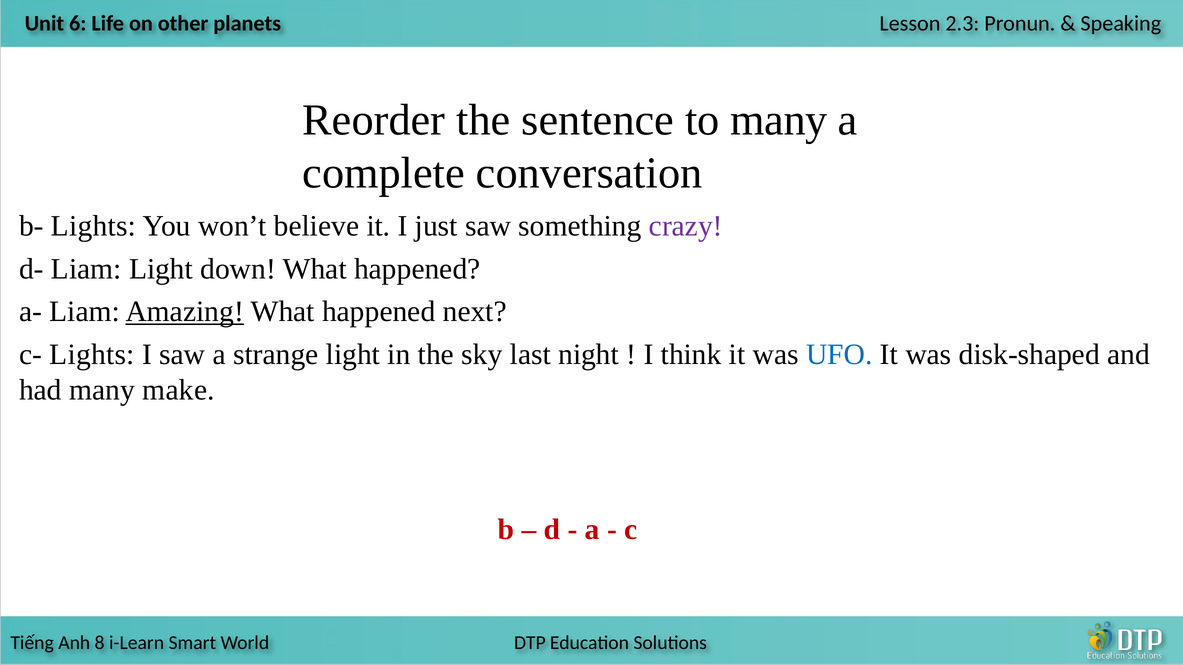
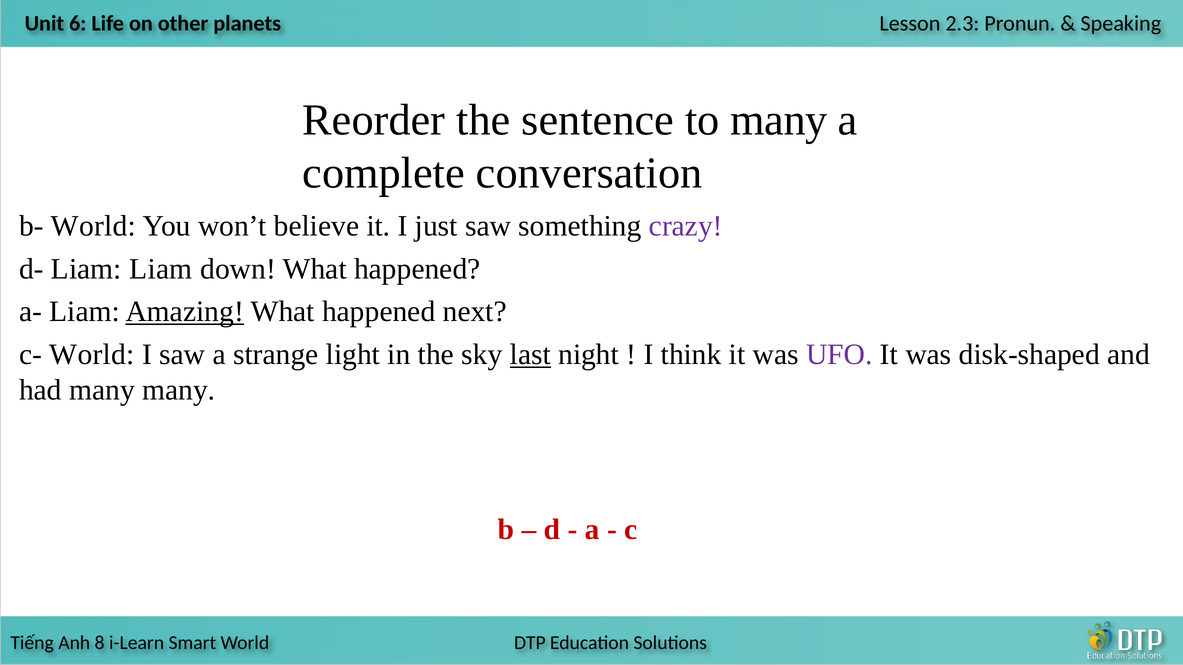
b- Lights: Lights -> World (94, 226)
Liam Light: Light -> Liam (161, 269)
c- Lights: Lights -> World (92, 355)
last underline: none -> present (530, 355)
UFO colour: blue -> purple (839, 355)
many make: make -> many (179, 390)
